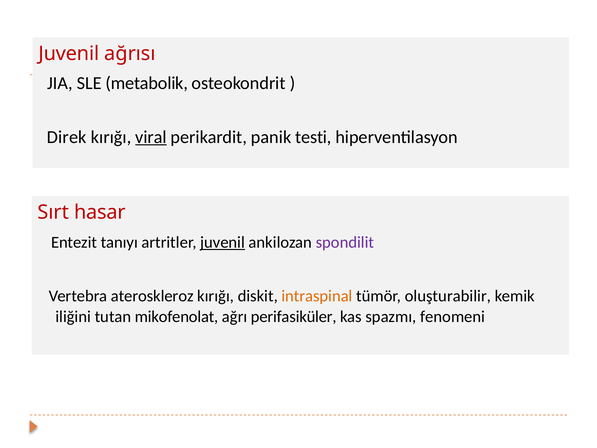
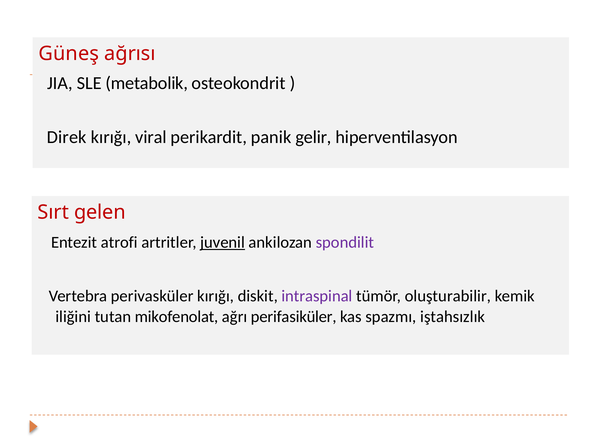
Juvenil: Juvenil -> Güneş (69, 54)
viral underline: present -> none (151, 137)
testi: testi -> gelir (313, 137)
hasar: hasar -> gelen (100, 212)
tanıyı: tanıyı -> atrofi (119, 242)
ateroskleroz: ateroskleroz -> perivasküler (152, 296)
intraspinal colour: orange -> purple (317, 296)
fenomeni: fenomeni -> iştahsızlık (453, 316)
